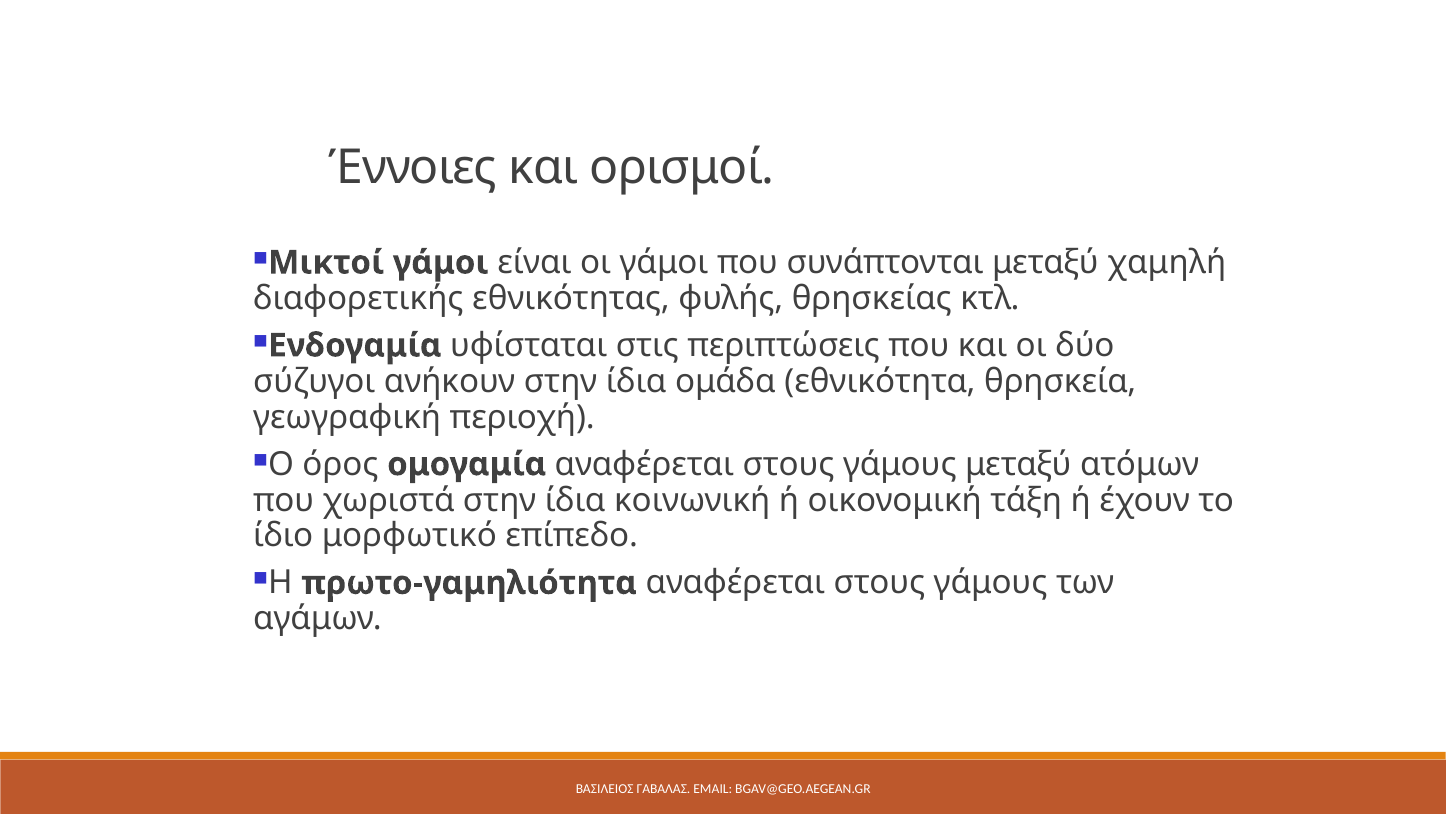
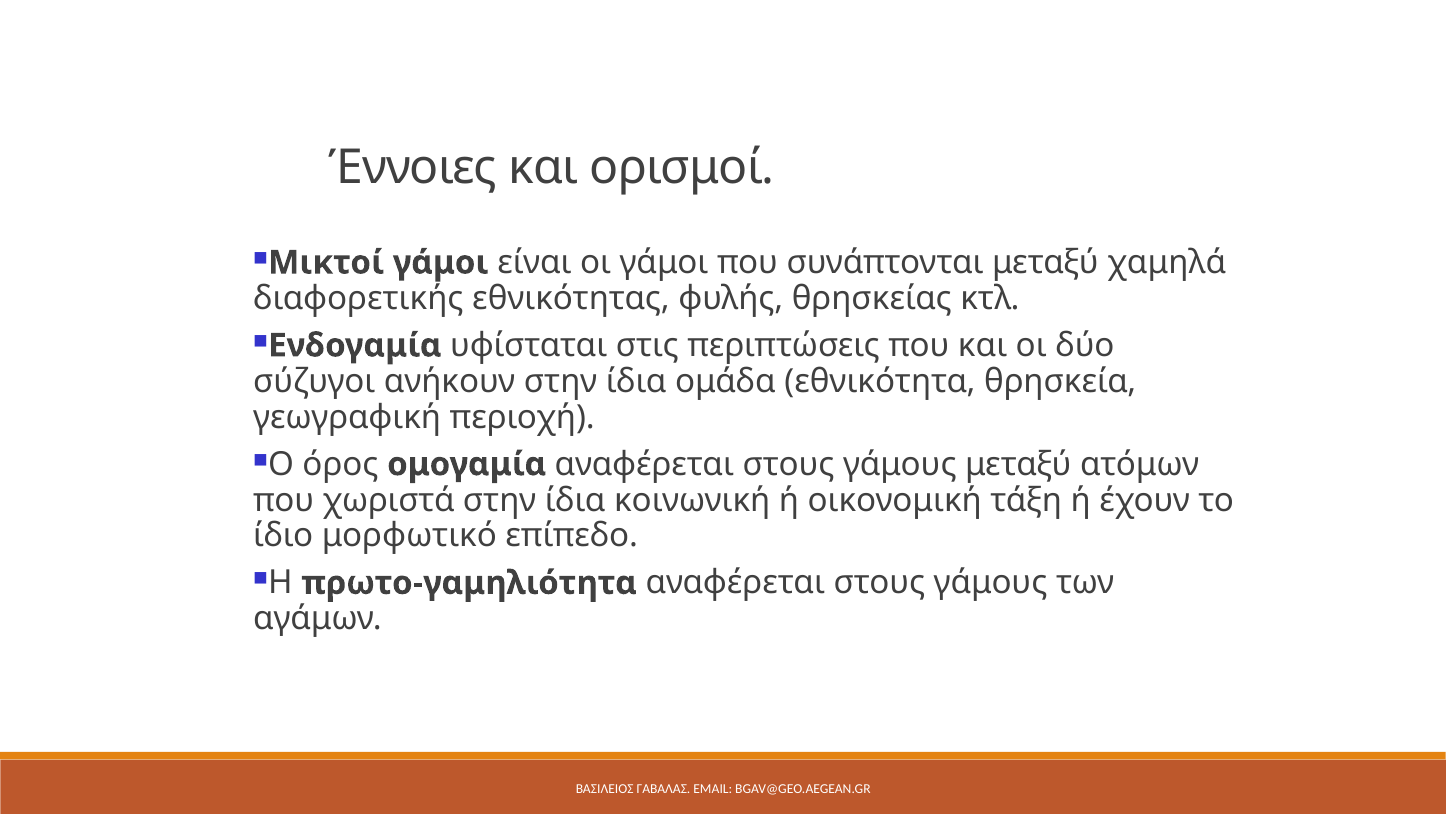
χαμηλή: χαμηλή -> χαμηλά (1167, 262)
